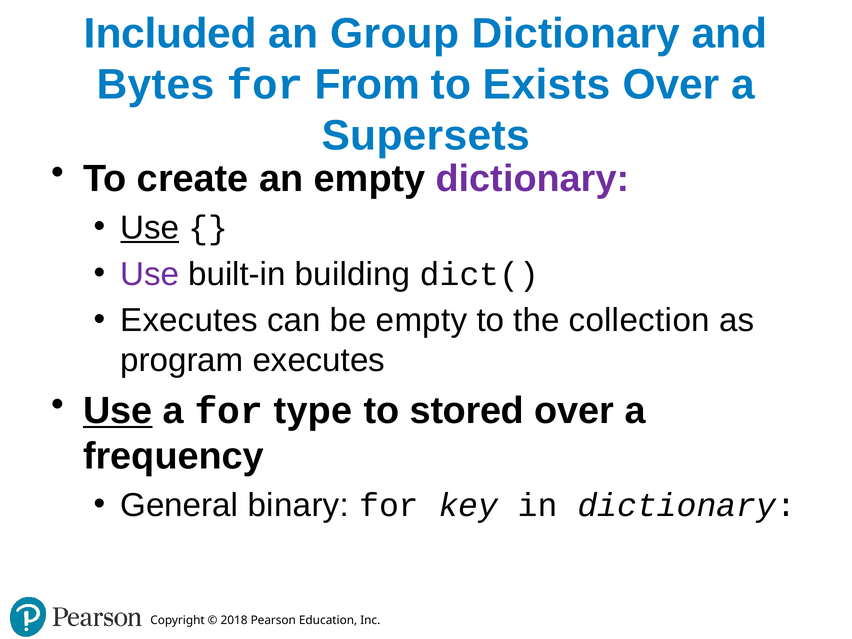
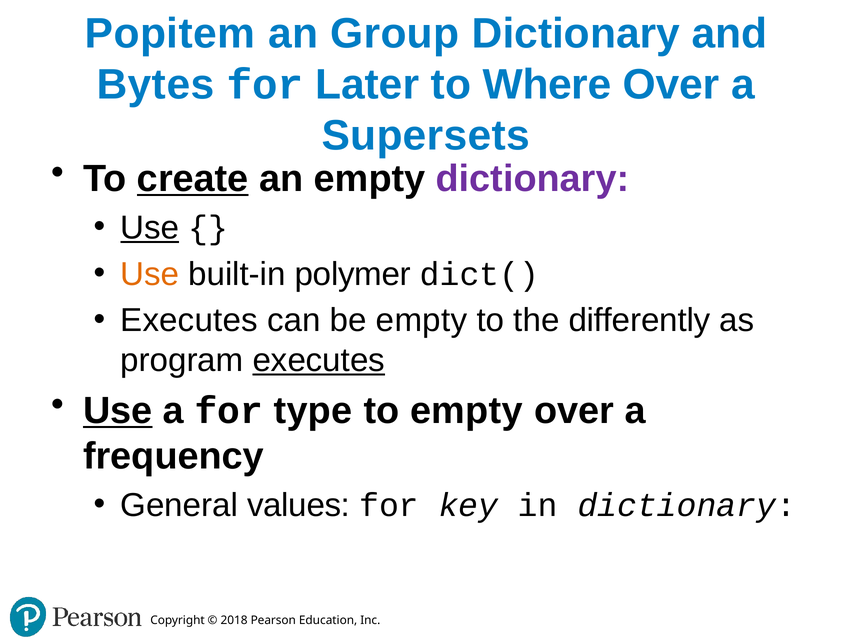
Included: Included -> Popitem (170, 34)
From: From -> Later (367, 85)
Exists: Exists -> Where (547, 85)
create underline: none -> present (193, 179)
Use colour: purple -> orange (150, 274)
building: building -> polymer (353, 274)
collection: collection -> differently (639, 321)
executes underline: none -> present (319, 360)
to stored: stored -> empty (467, 411)
binary: binary -> values (299, 505)
